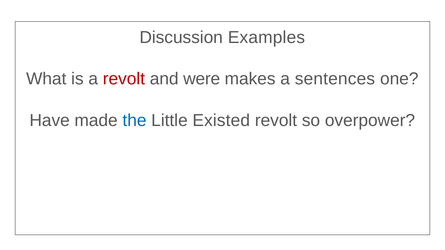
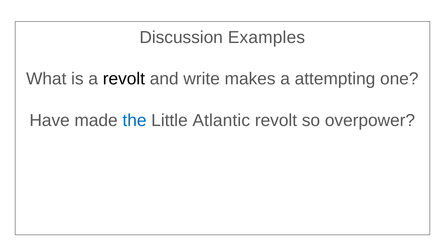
revolt colour: red -> black (124, 79)
were: were -> write (202, 79)
sentences: sentences -> attempting (335, 79)
Existed: Existed -> Atlantic (221, 120)
